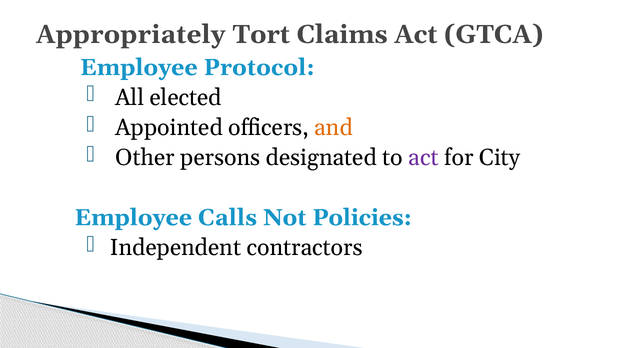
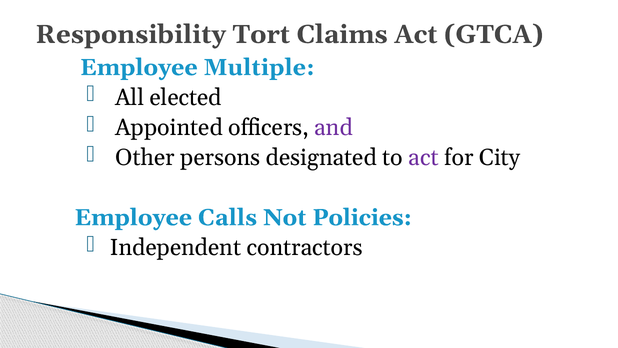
Appropriately: Appropriately -> Responsibility (131, 34)
Protocol: Protocol -> Multiple (259, 67)
and colour: orange -> purple (334, 127)
